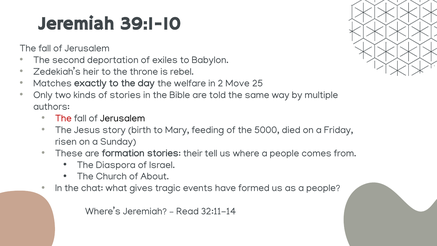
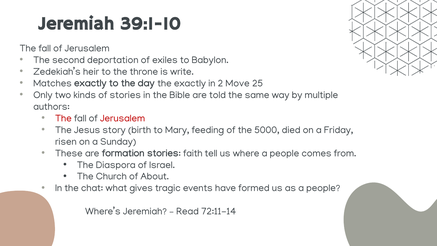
rebel: rebel -> write (182, 72)
the welfare: welfare -> exactly (190, 83)
Jerusalem colour: black -> red (123, 118)
their: their -> faith (193, 153)
32:11-14: 32:11-14 -> 72:11-14 (219, 211)
